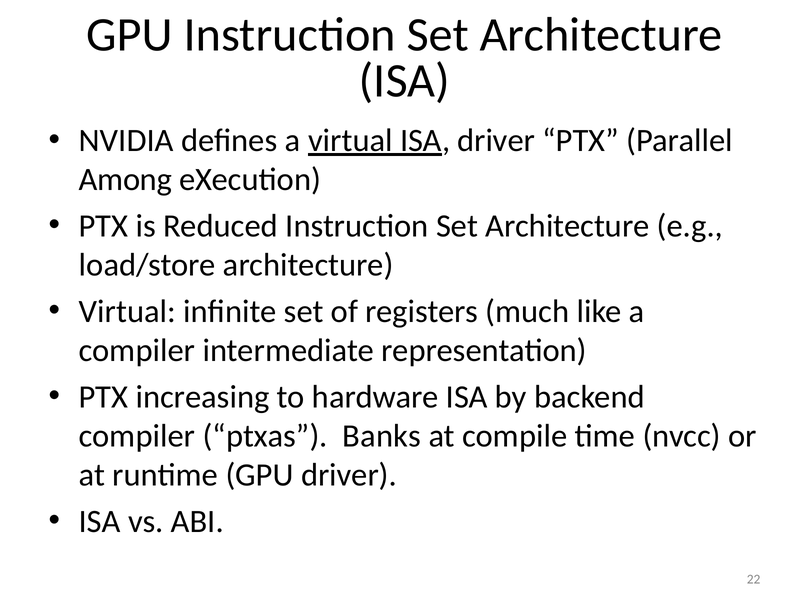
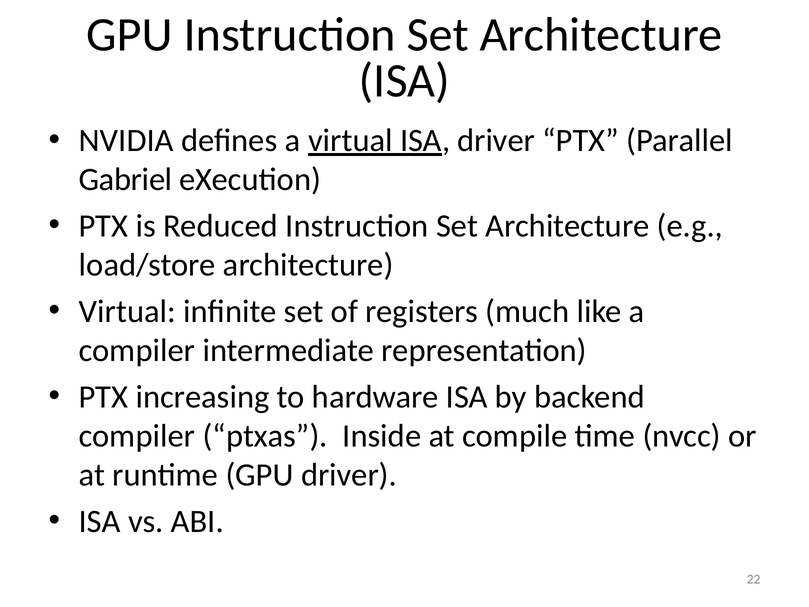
Among: Among -> Gabriel (125, 180)
Banks: Banks -> Inside (382, 436)
